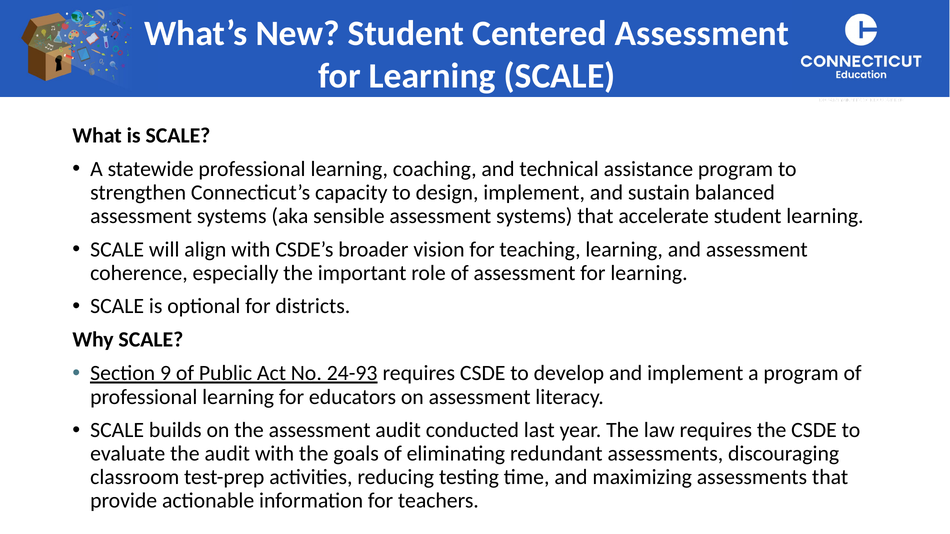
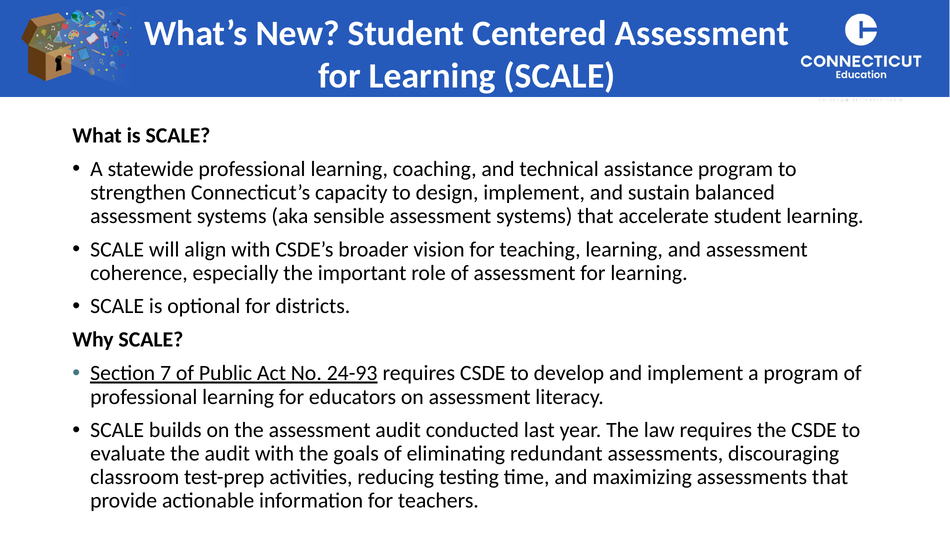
9: 9 -> 7 (166, 374)
